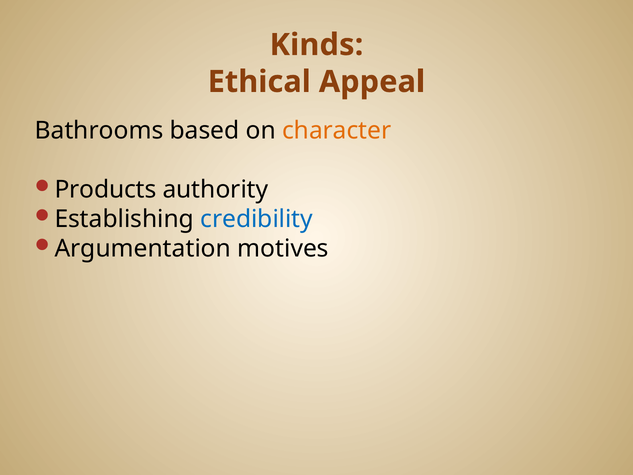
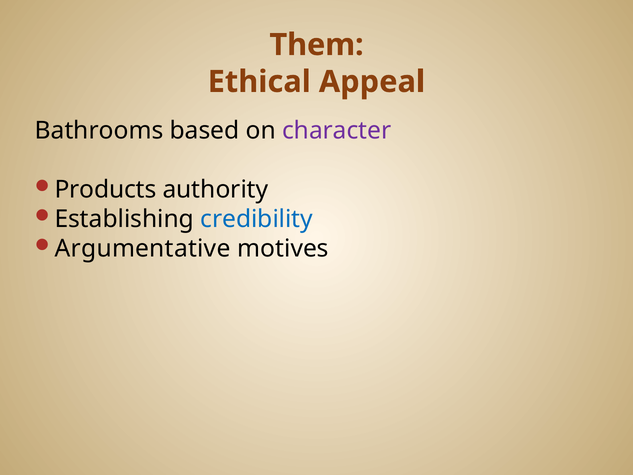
Kinds: Kinds -> Them (317, 45)
character colour: orange -> purple (337, 130)
Argumentation: Argumentation -> Argumentative (143, 249)
